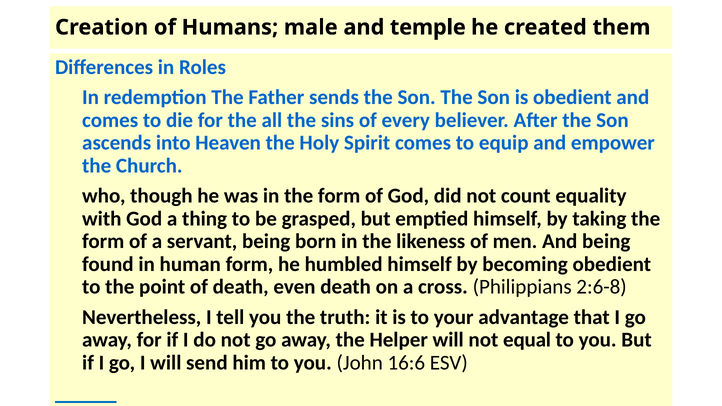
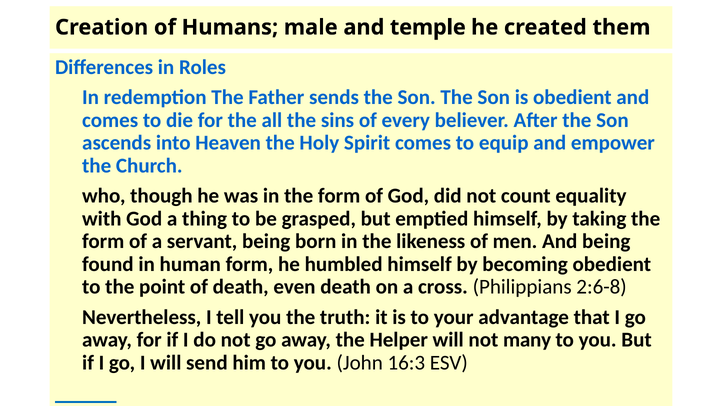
equal: equal -> many (527, 340)
16:6: 16:6 -> 16:3 (406, 363)
